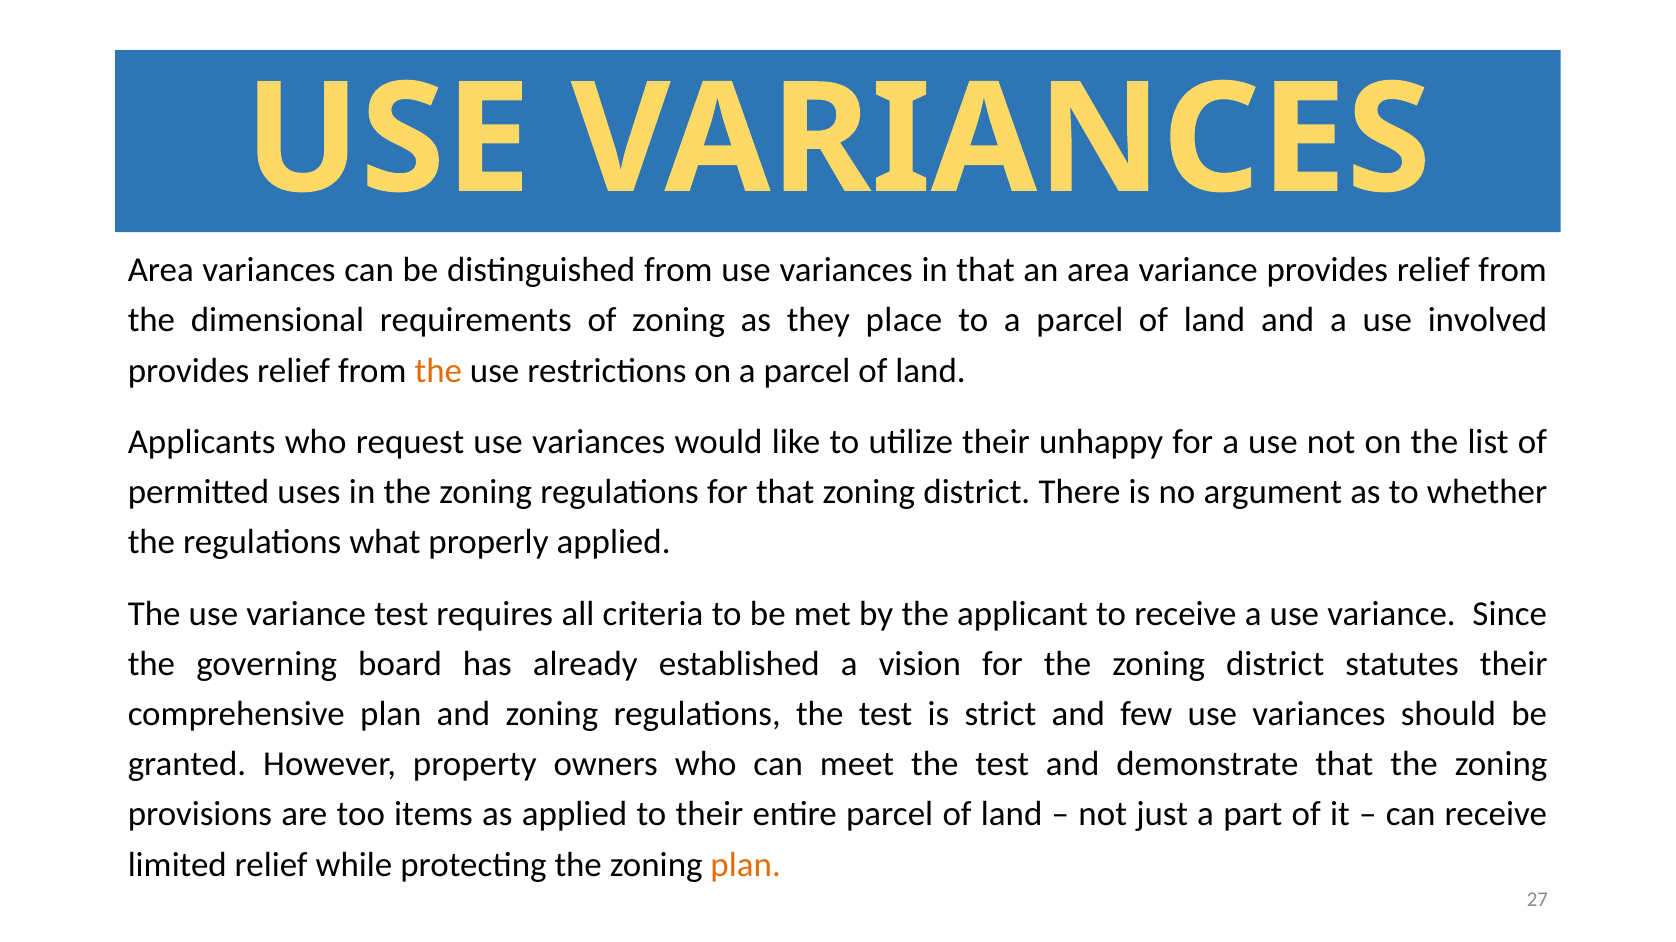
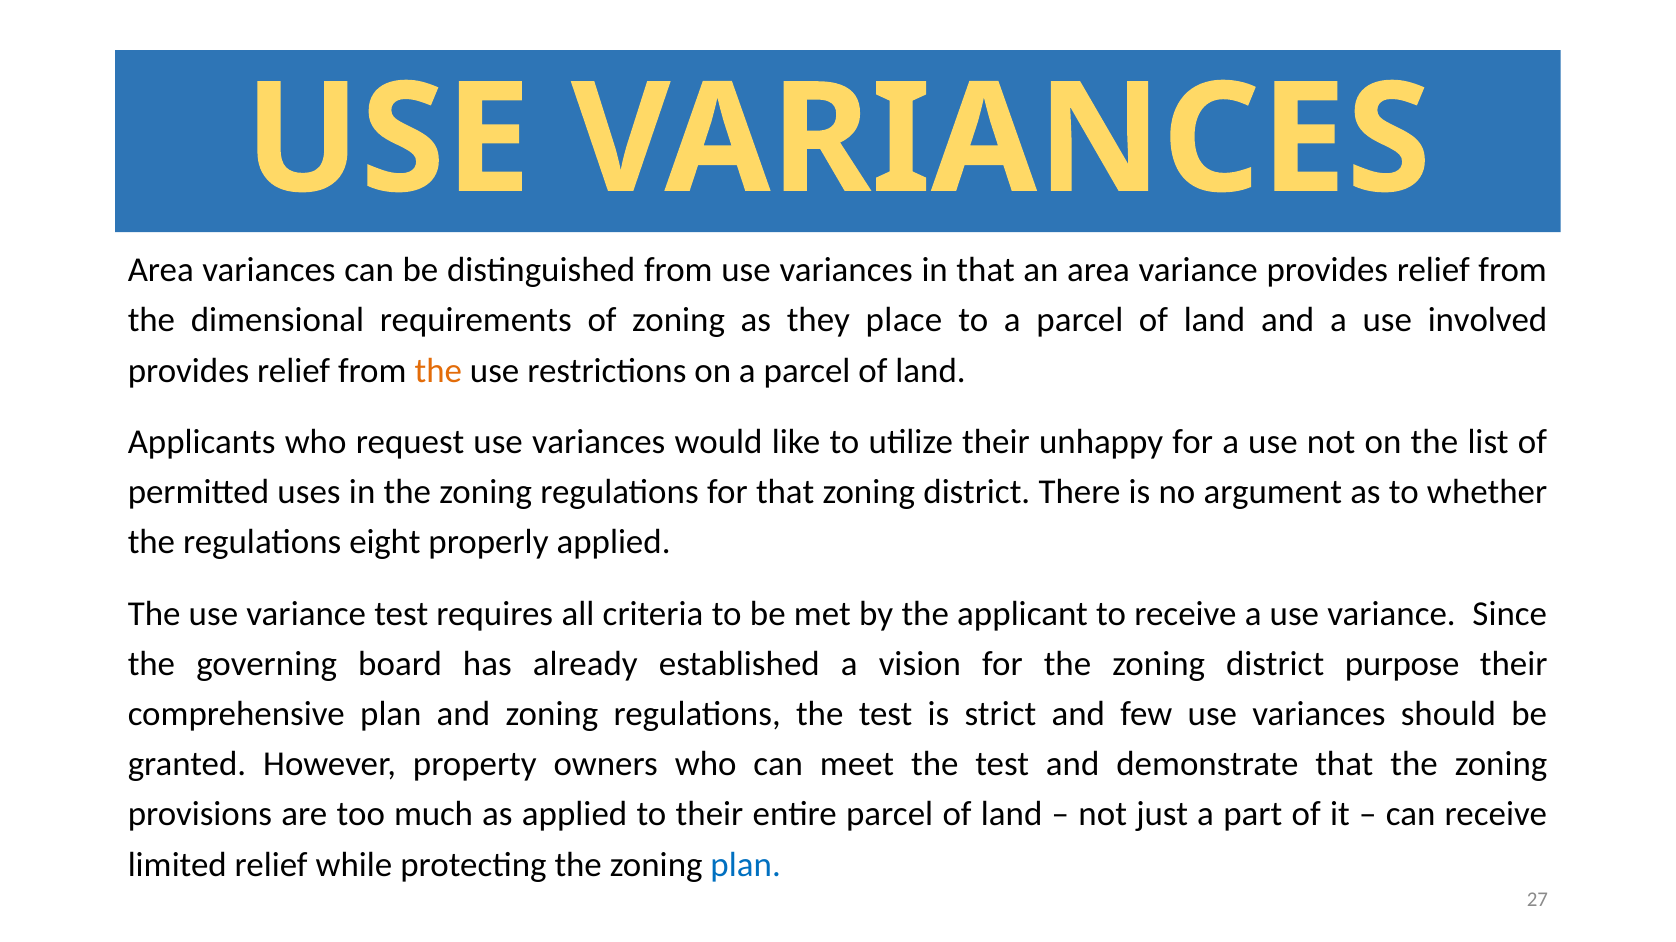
what: what -> eight (385, 543)
statutes: statutes -> purpose (1402, 664)
items: items -> much (434, 815)
plan colour: orange -> blue (746, 865)
